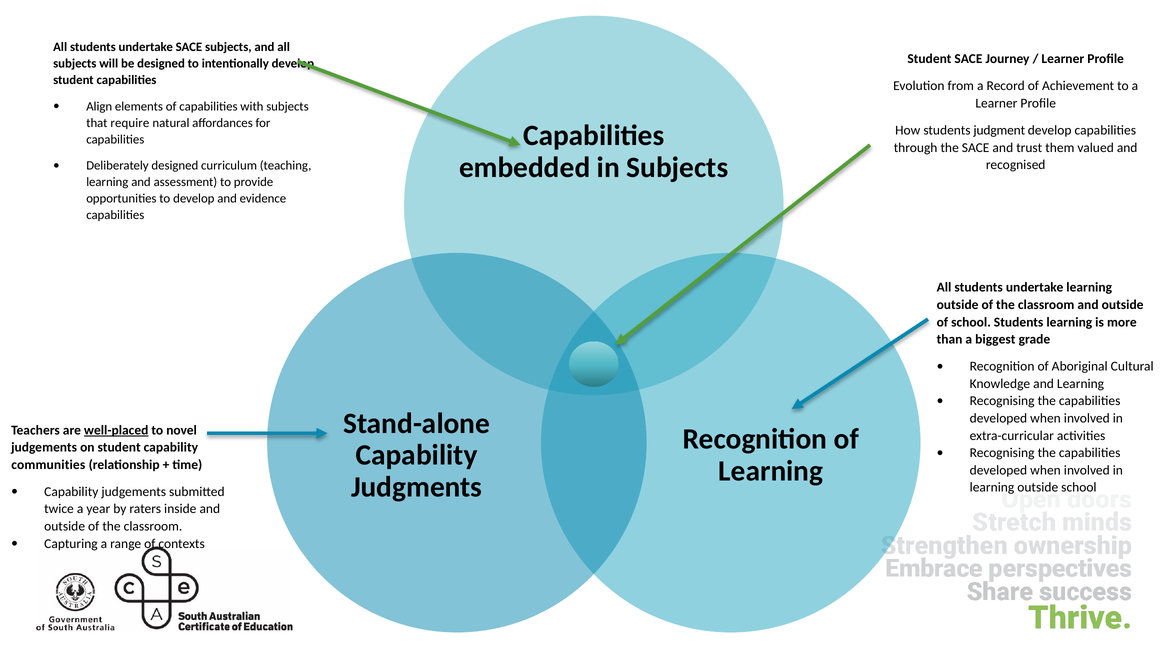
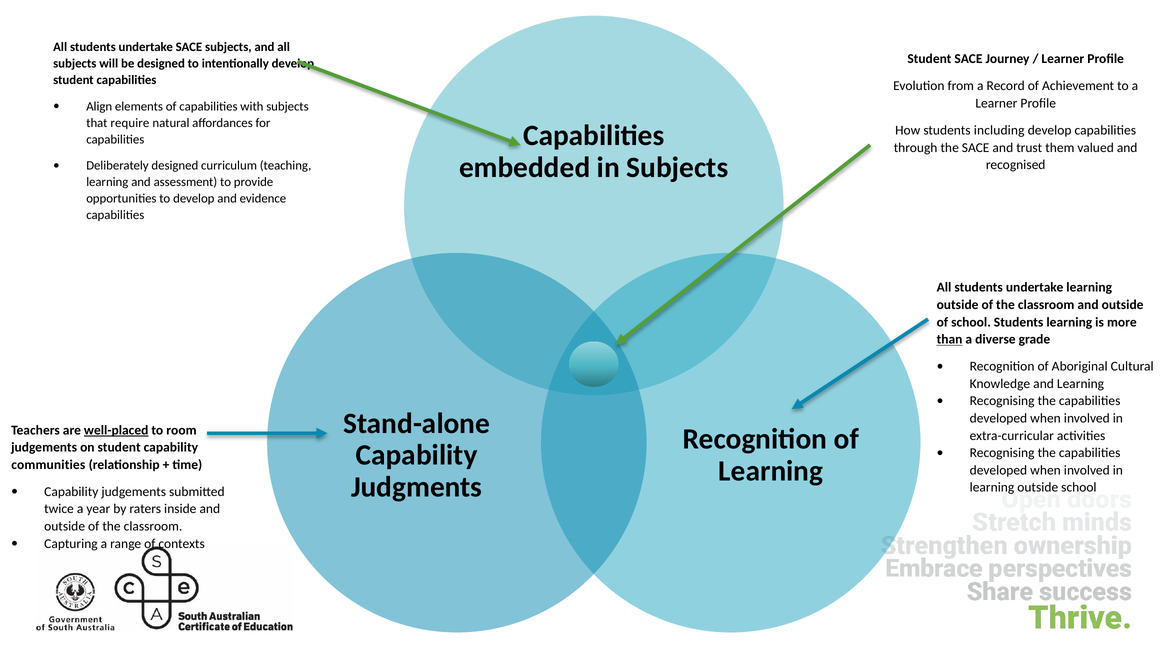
judgment: judgment -> including (999, 130)
than underline: none -> present (950, 339)
biggest: biggest -> diverse (995, 339)
novel: novel -> room (181, 430)
